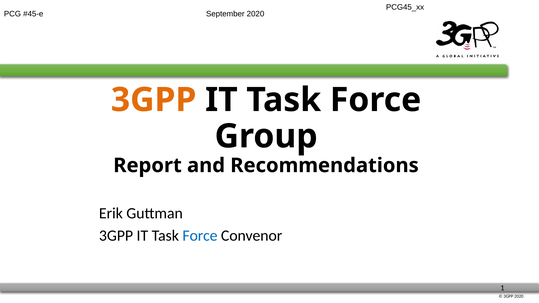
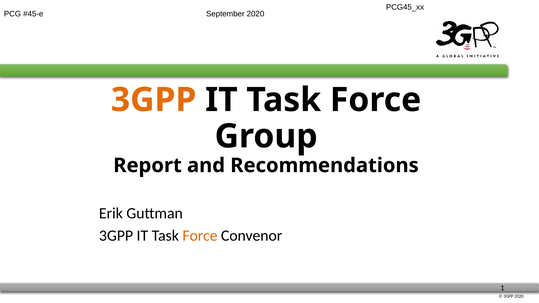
Force colour: blue -> orange (200, 236)
